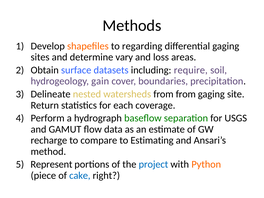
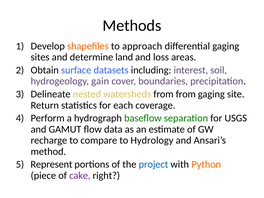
regarding: regarding -> approach (142, 46)
vary: vary -> land (124, 57)
require: require -> interest (191, 70)
Estimating: Estimating -> Hydrology (152, 140)
cake colour: blue -> purple (80, 175)
